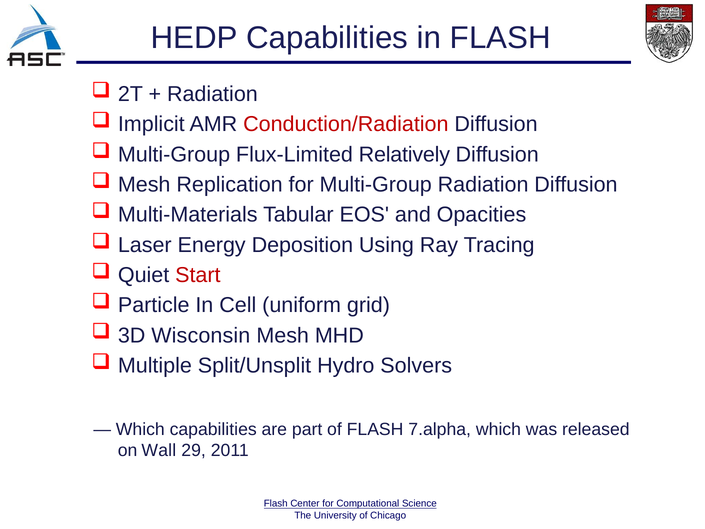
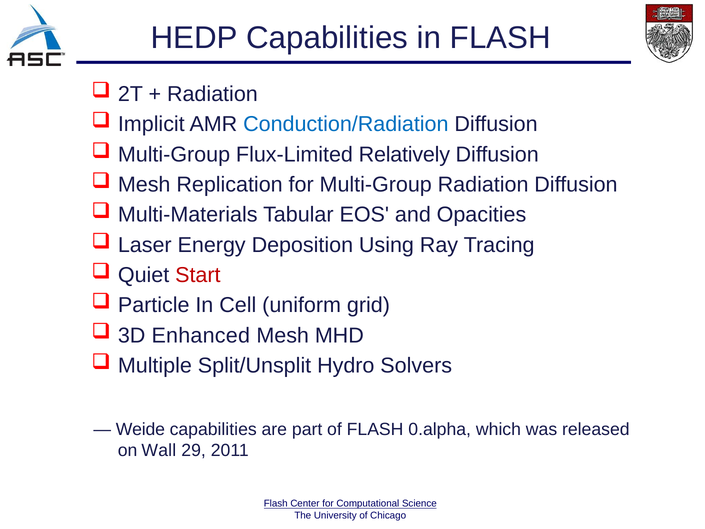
Conduction/Radiation colour: red -> blue (346, 124)
Wisconsin: Wisconsin -> Enhanced (201, 335)
Which: Which -> Weide (140, 429)
7.alpha: 7.alpha -> 0.alpha (440, 429)
